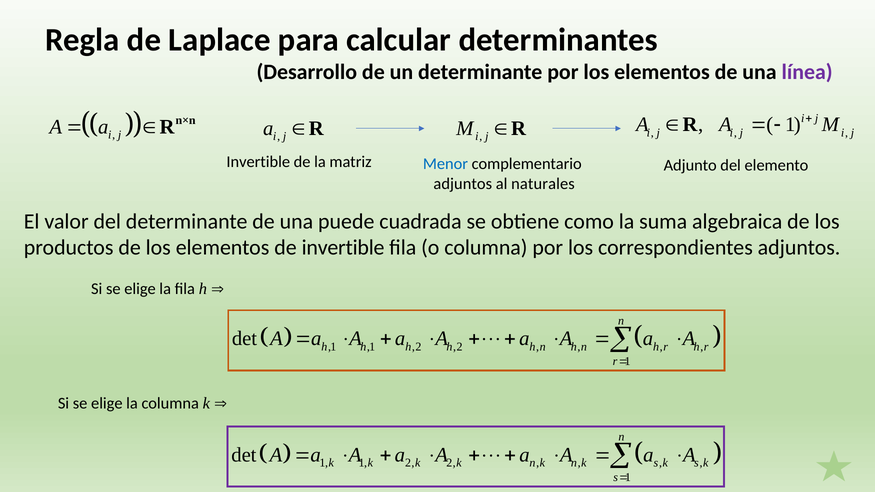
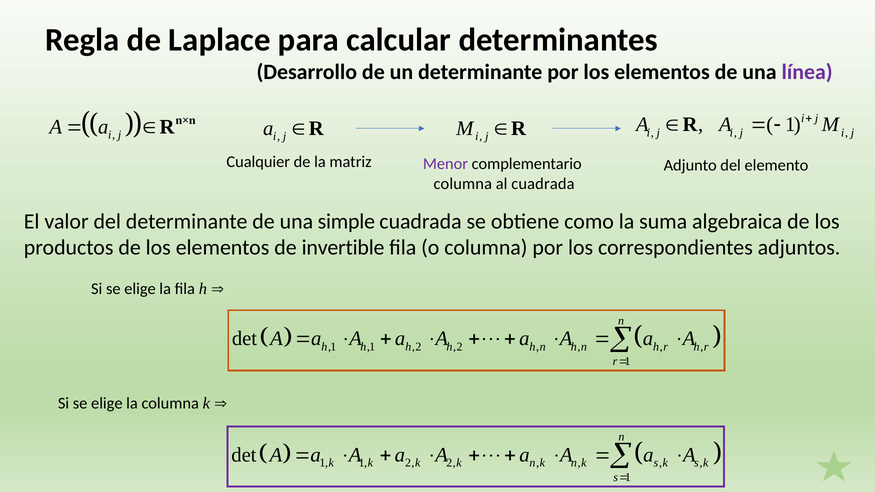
Invertible: Invertible -> Cualquier (258, 162)
Menor colour: blue -> purple (445, 164)
adjuntos: adjuntos -> columna (463, 184)
al naturales: naturales -> cuadrada (543, 184)
puede: puede -> simple (346, 222)
